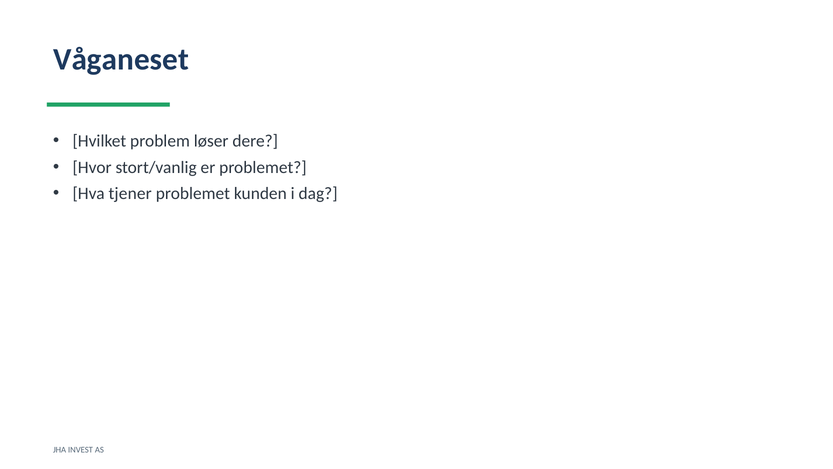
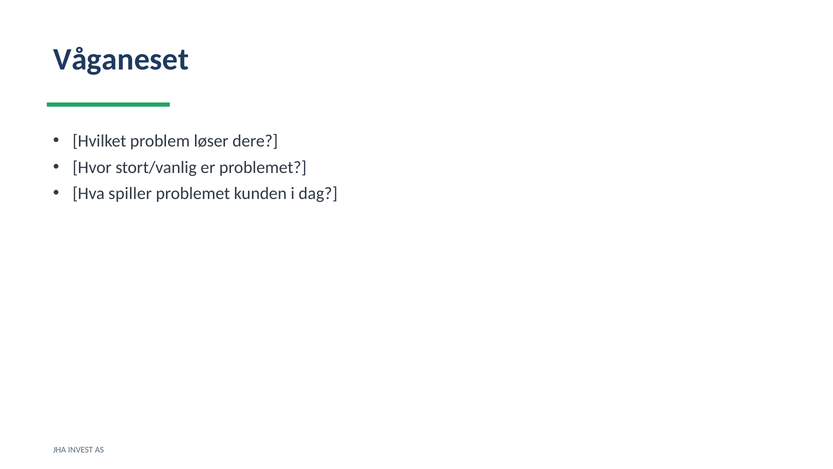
tjener: tjener -> spiller (130, 193)
